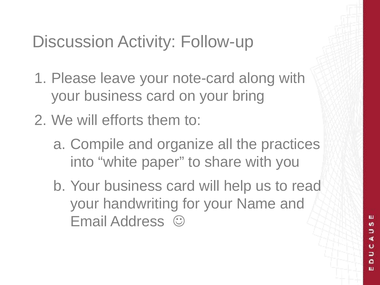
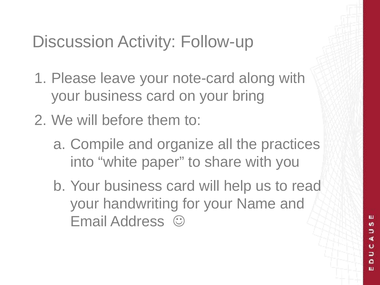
efforts: efforts -> before (123, 120)
